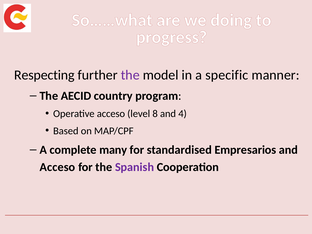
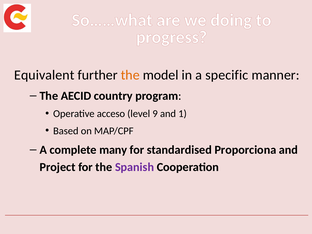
Respecting: Respecting -> Equivalent (44, 75)
the colour: purple -> orange (130, 75)
8: 8 -> 9 (155, 114)
4: 4 -> 1 (183, 114)
Empresarios: Empresarios -> Proporciona (245, 150)
Acceso: Acceso -> Project (58, 167)
